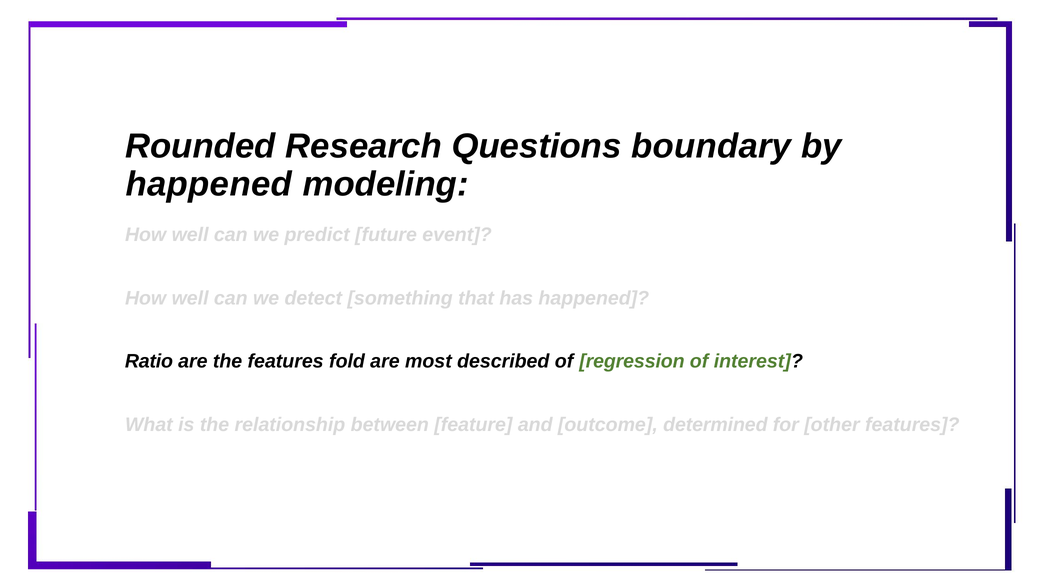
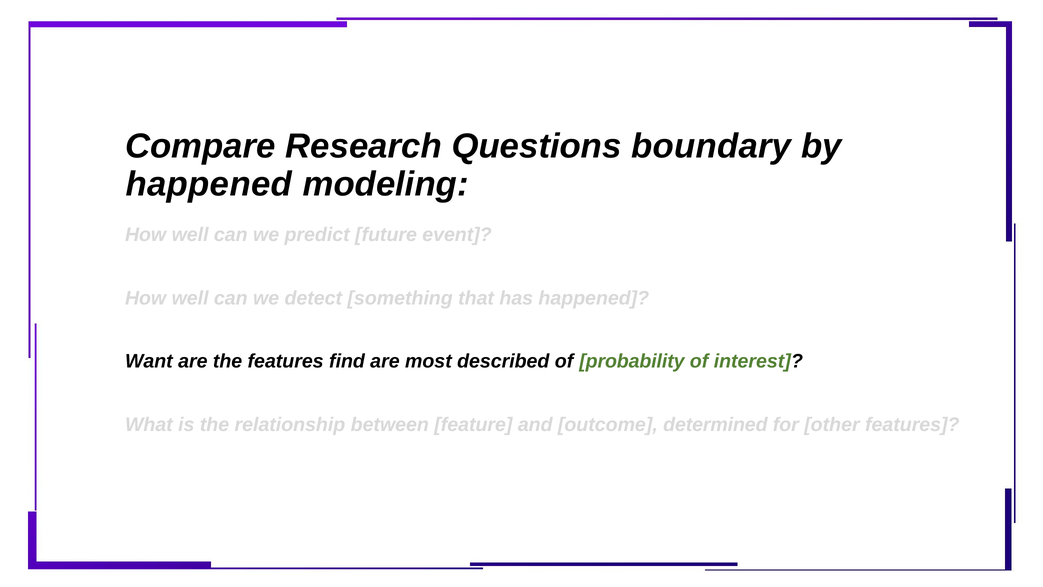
Rounded: Rounded -> Compare (200, 146)
Ratio: Ratio -> Want (149, 361)
fold: fold -> find (347, 361)
regression: regression -> probability (632, 361)
